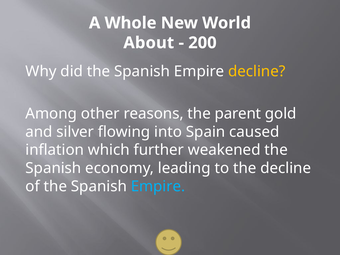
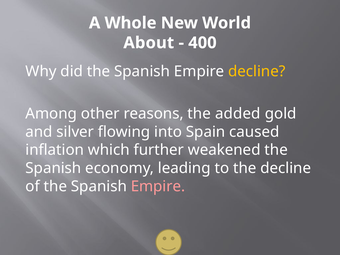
200: 200 -> 400 (202, 43)
parent: parent -> added (238, 114)
Empire colour: light blue -> pink (158, 186)
